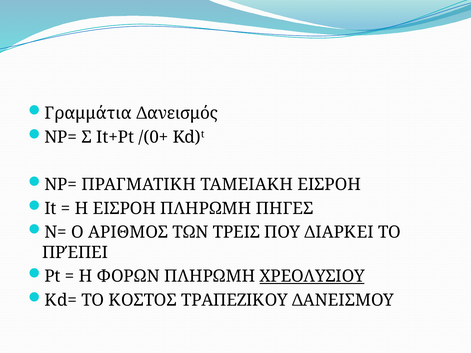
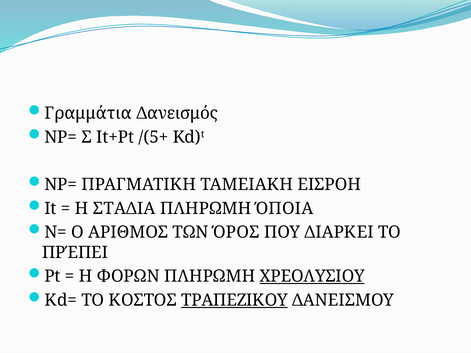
/(0+: /(0+ -> /(5+ (154, 137)
H ΕΙΣΡΟΗ: ΕΙΣΡΟΗ -> ΣΤΑΔΙΑ (124, 209)
ΠΗΓΕΣ: ΠΗΓΕΣ -> ΌΠΟΙΑ (285, 209)
ΤΡΕΙΣ: ΤΡΕΙΣ -> ΌΡΟΣ (236, 232)
ΤΡΑΠΕΖΙΚΟΥ underline: none -> present (235, 300)
